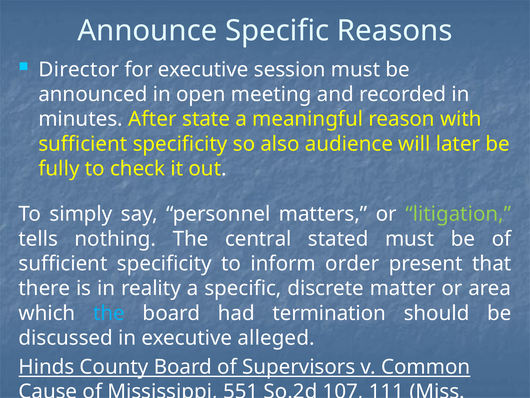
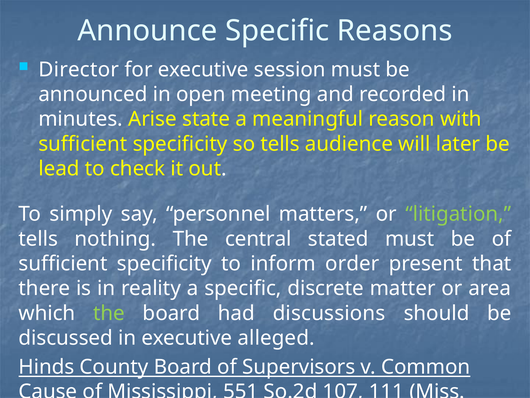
After: After -> Arise (152, 119)
so also: also -> tells (280, 144)
fully: fully -> lead (59, 168)
the colour: light blue -> light green (109, 313)
termination: termination -> discussions (329, 313)
